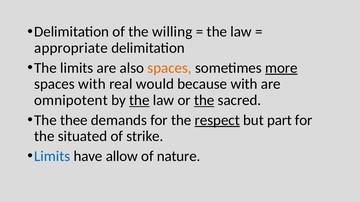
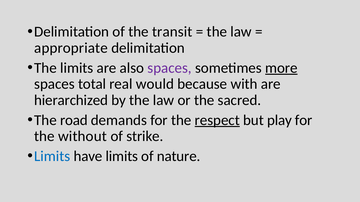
willing: willing -> transit (172, 32)
spaces colour: orange -> purple (170, 68)
spaces with: with -> total (92, 84)
omnipotent: omnipotent -> hierarchized (71, 100)
the underline: present -> none (139, 100)
the underline: present -> none (204, 100)
thee: thee -> road (74, 120)
part: part -> play (279, 120)
situated: situated -> without (82, 137)
have allow: allow -> limits (122, 157)
